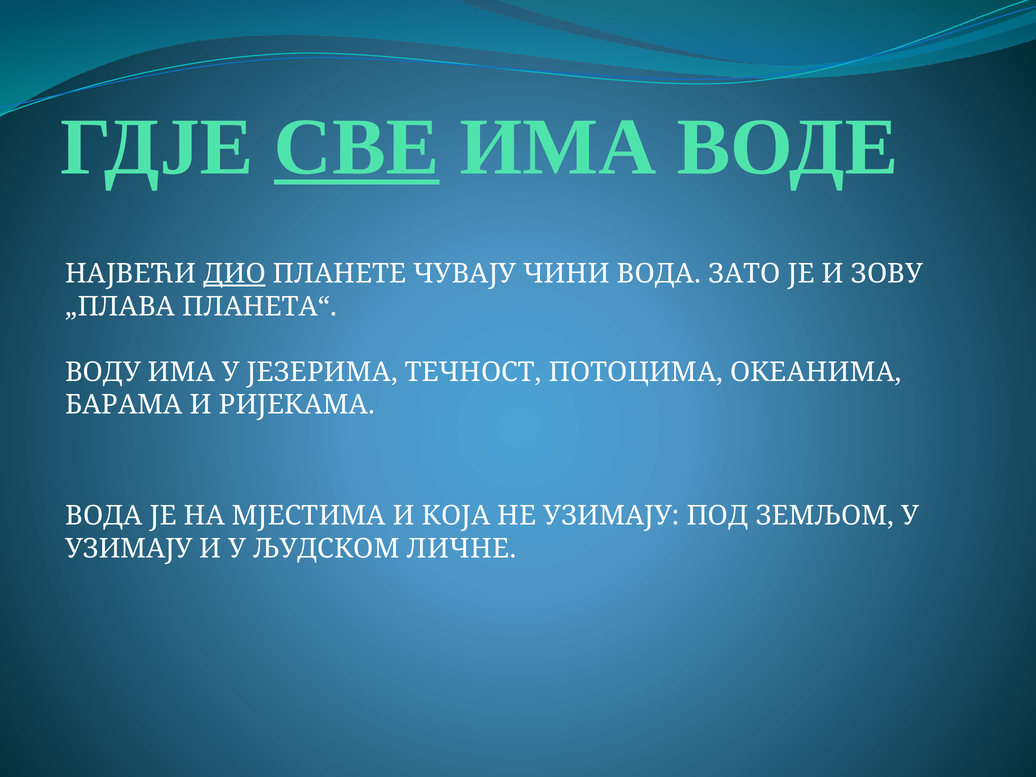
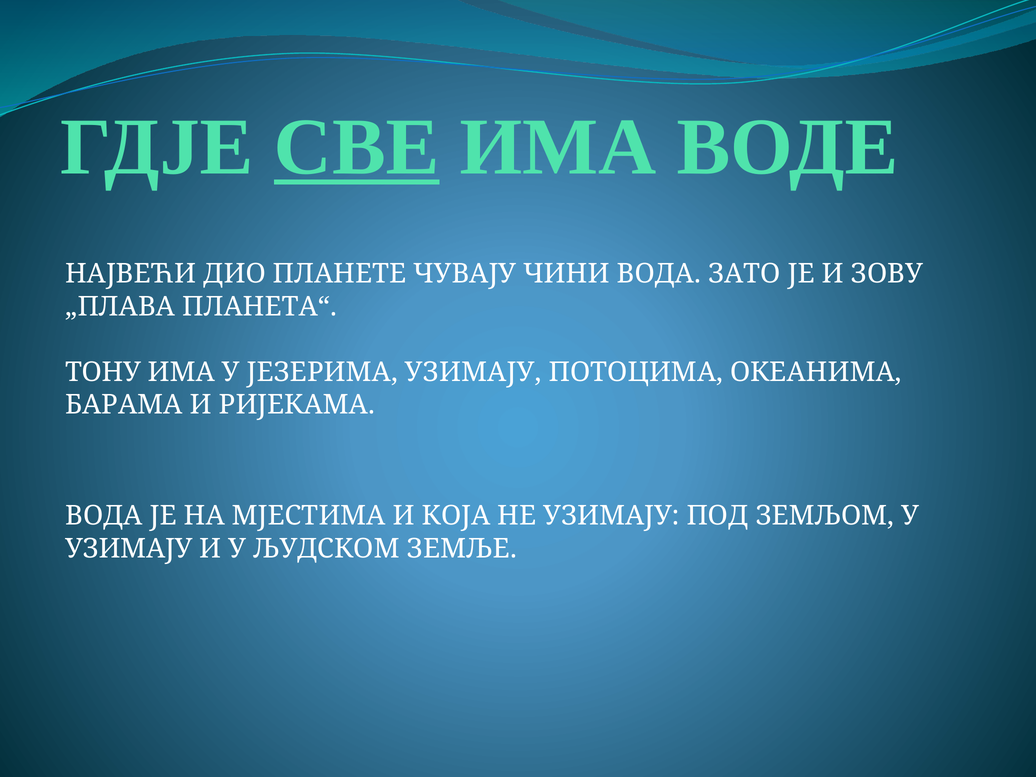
ДИО underline: present -> none (235, 274)
ВОДУ: ВОДУ -> ТОНУ (103, 372)
ЈЕЗЕРИМА ТЕЧНОСТ: ТЕЧНОСТ -> УЗИМАЈУ (473, 372)
ЛИЧНЕ: ЛИЧНЕ -> ЗЕМЉЕ (462, 549)
